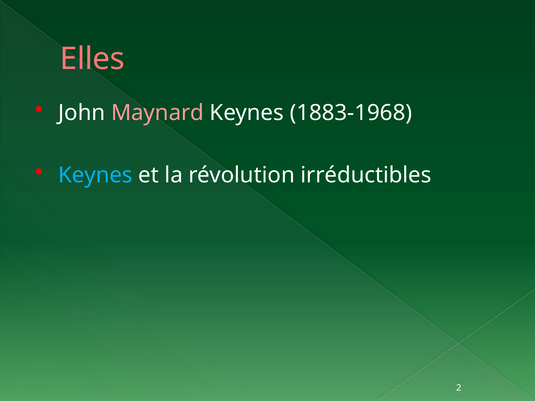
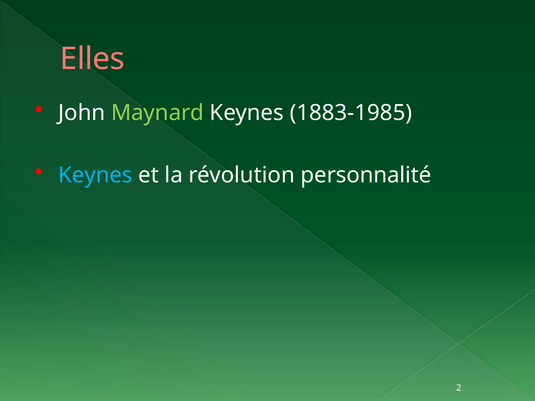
Maynard colour: pink -> light green (158, 113)
1883-1968: 1883-1968 -> 1883-1985 (351, 113)
irréductibles: irréductibles -> personnalité (366, 175)
